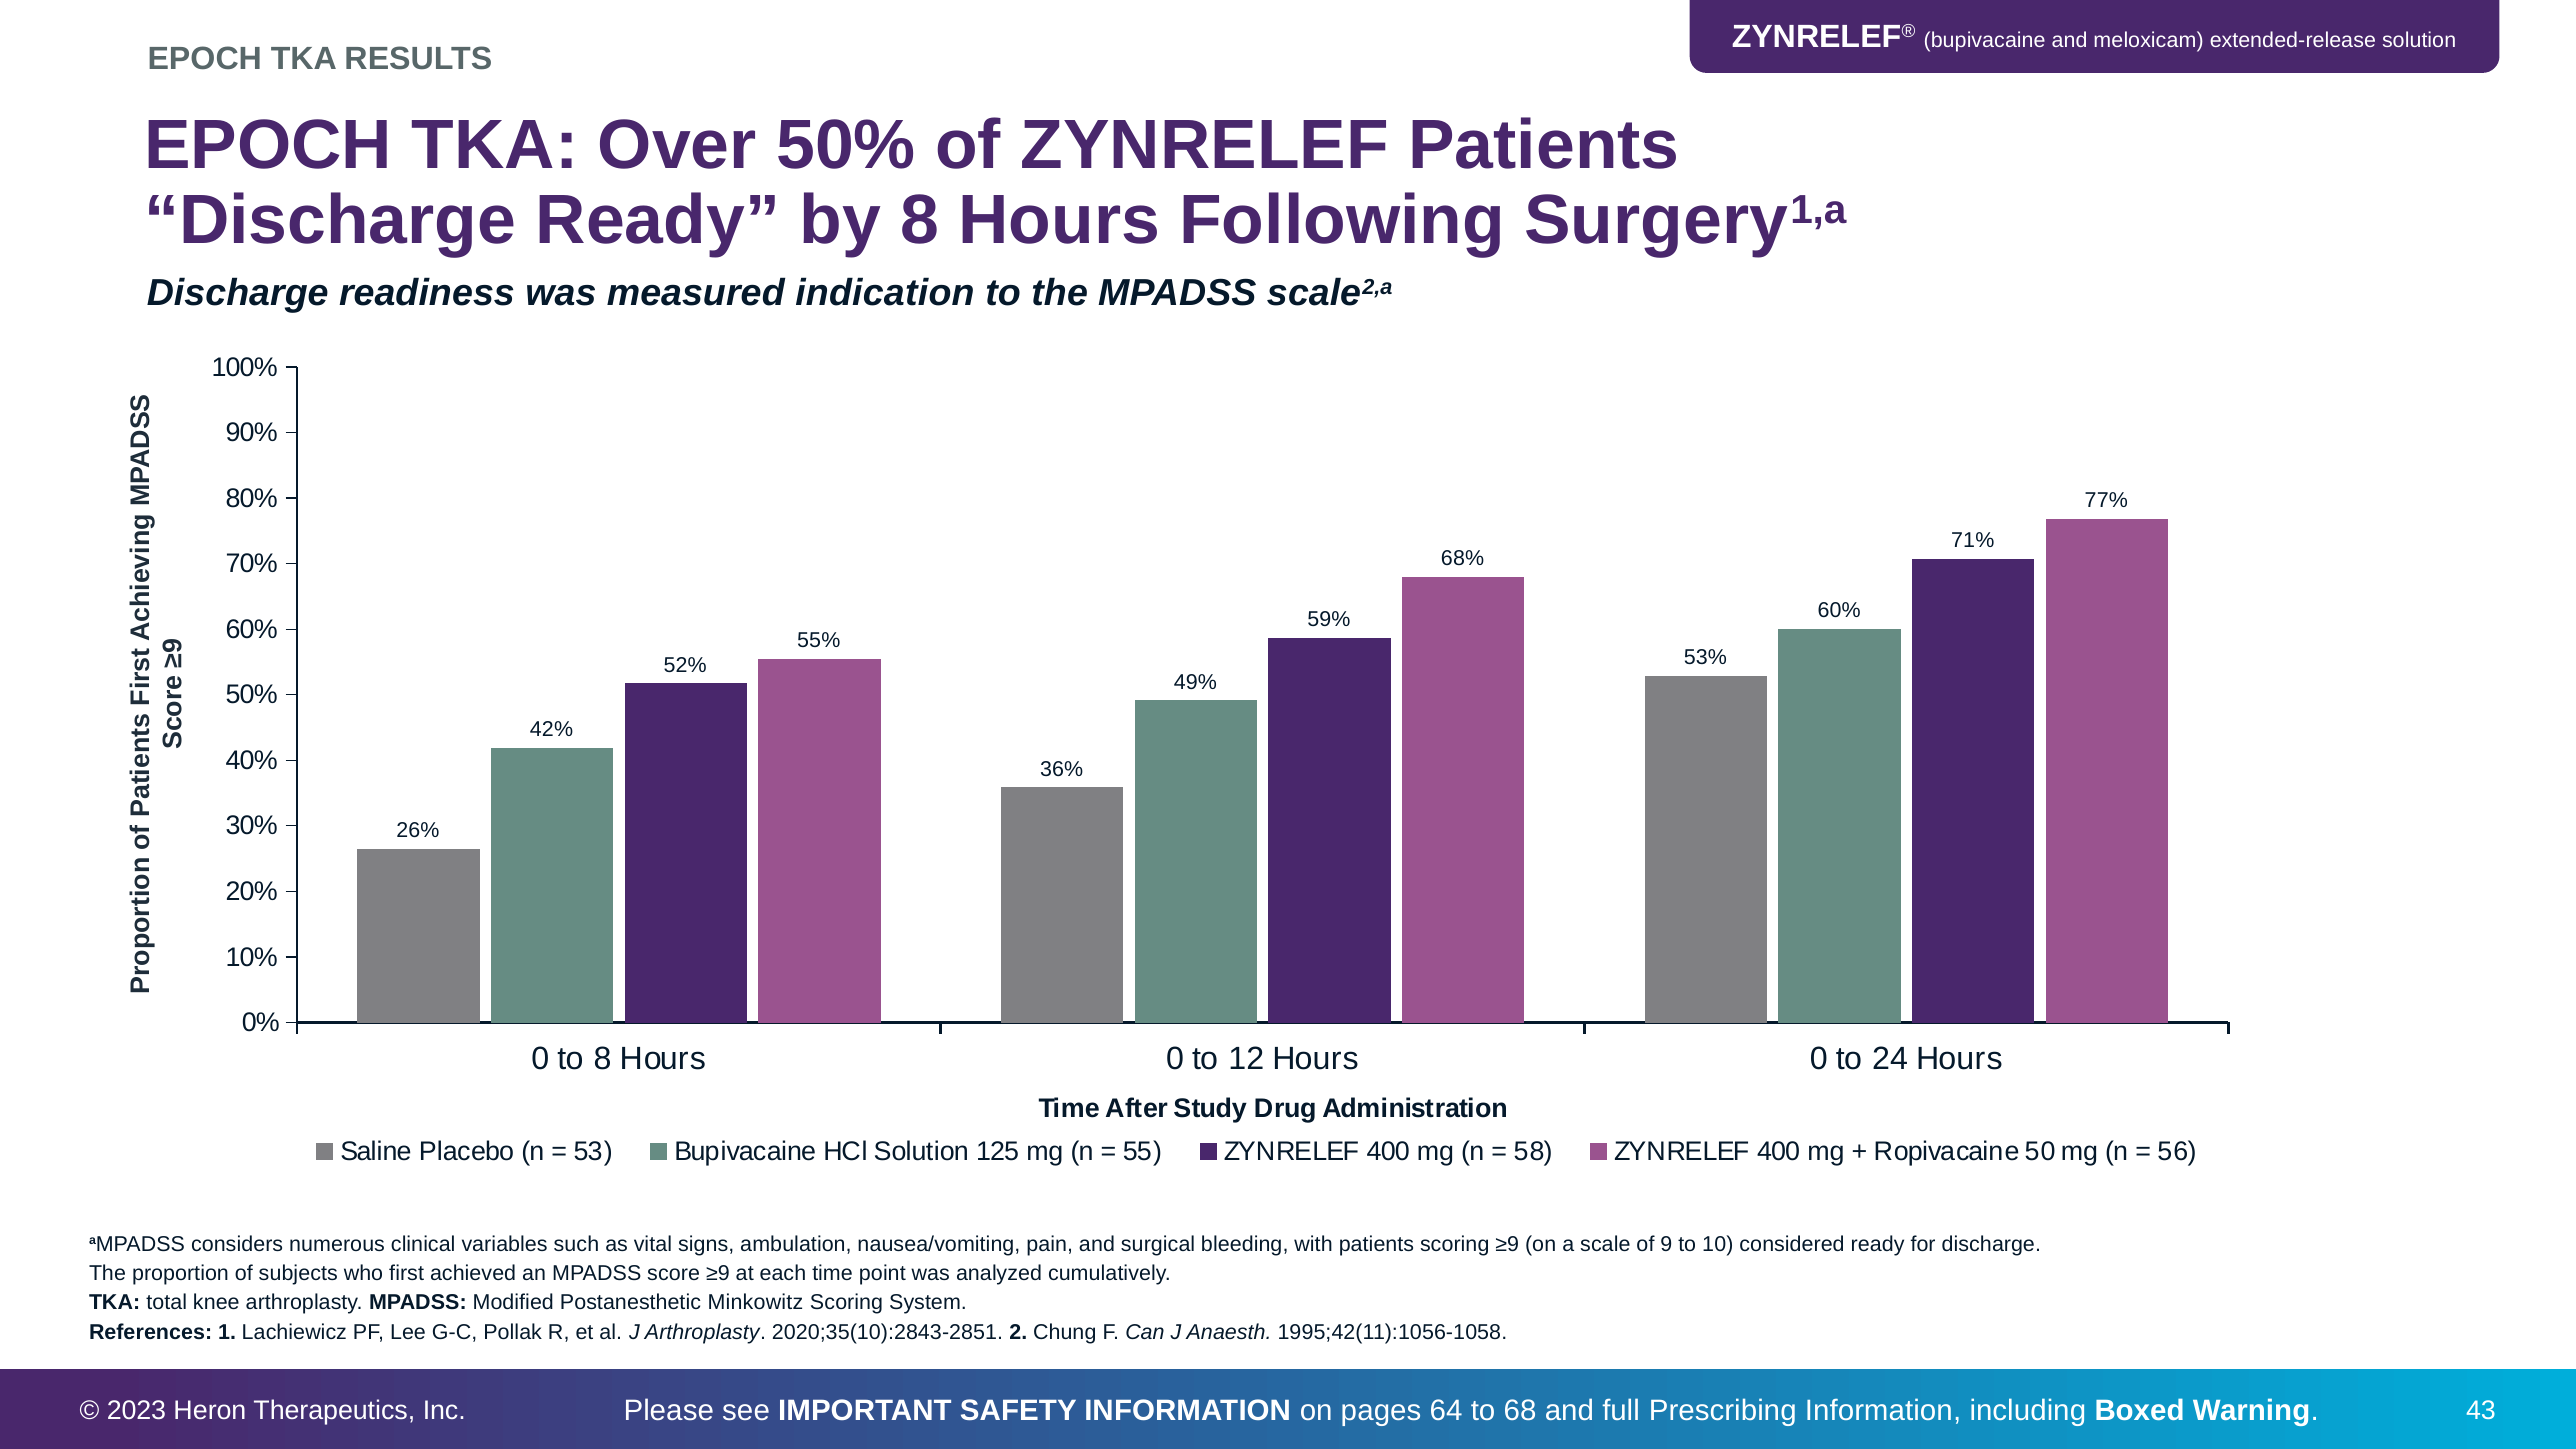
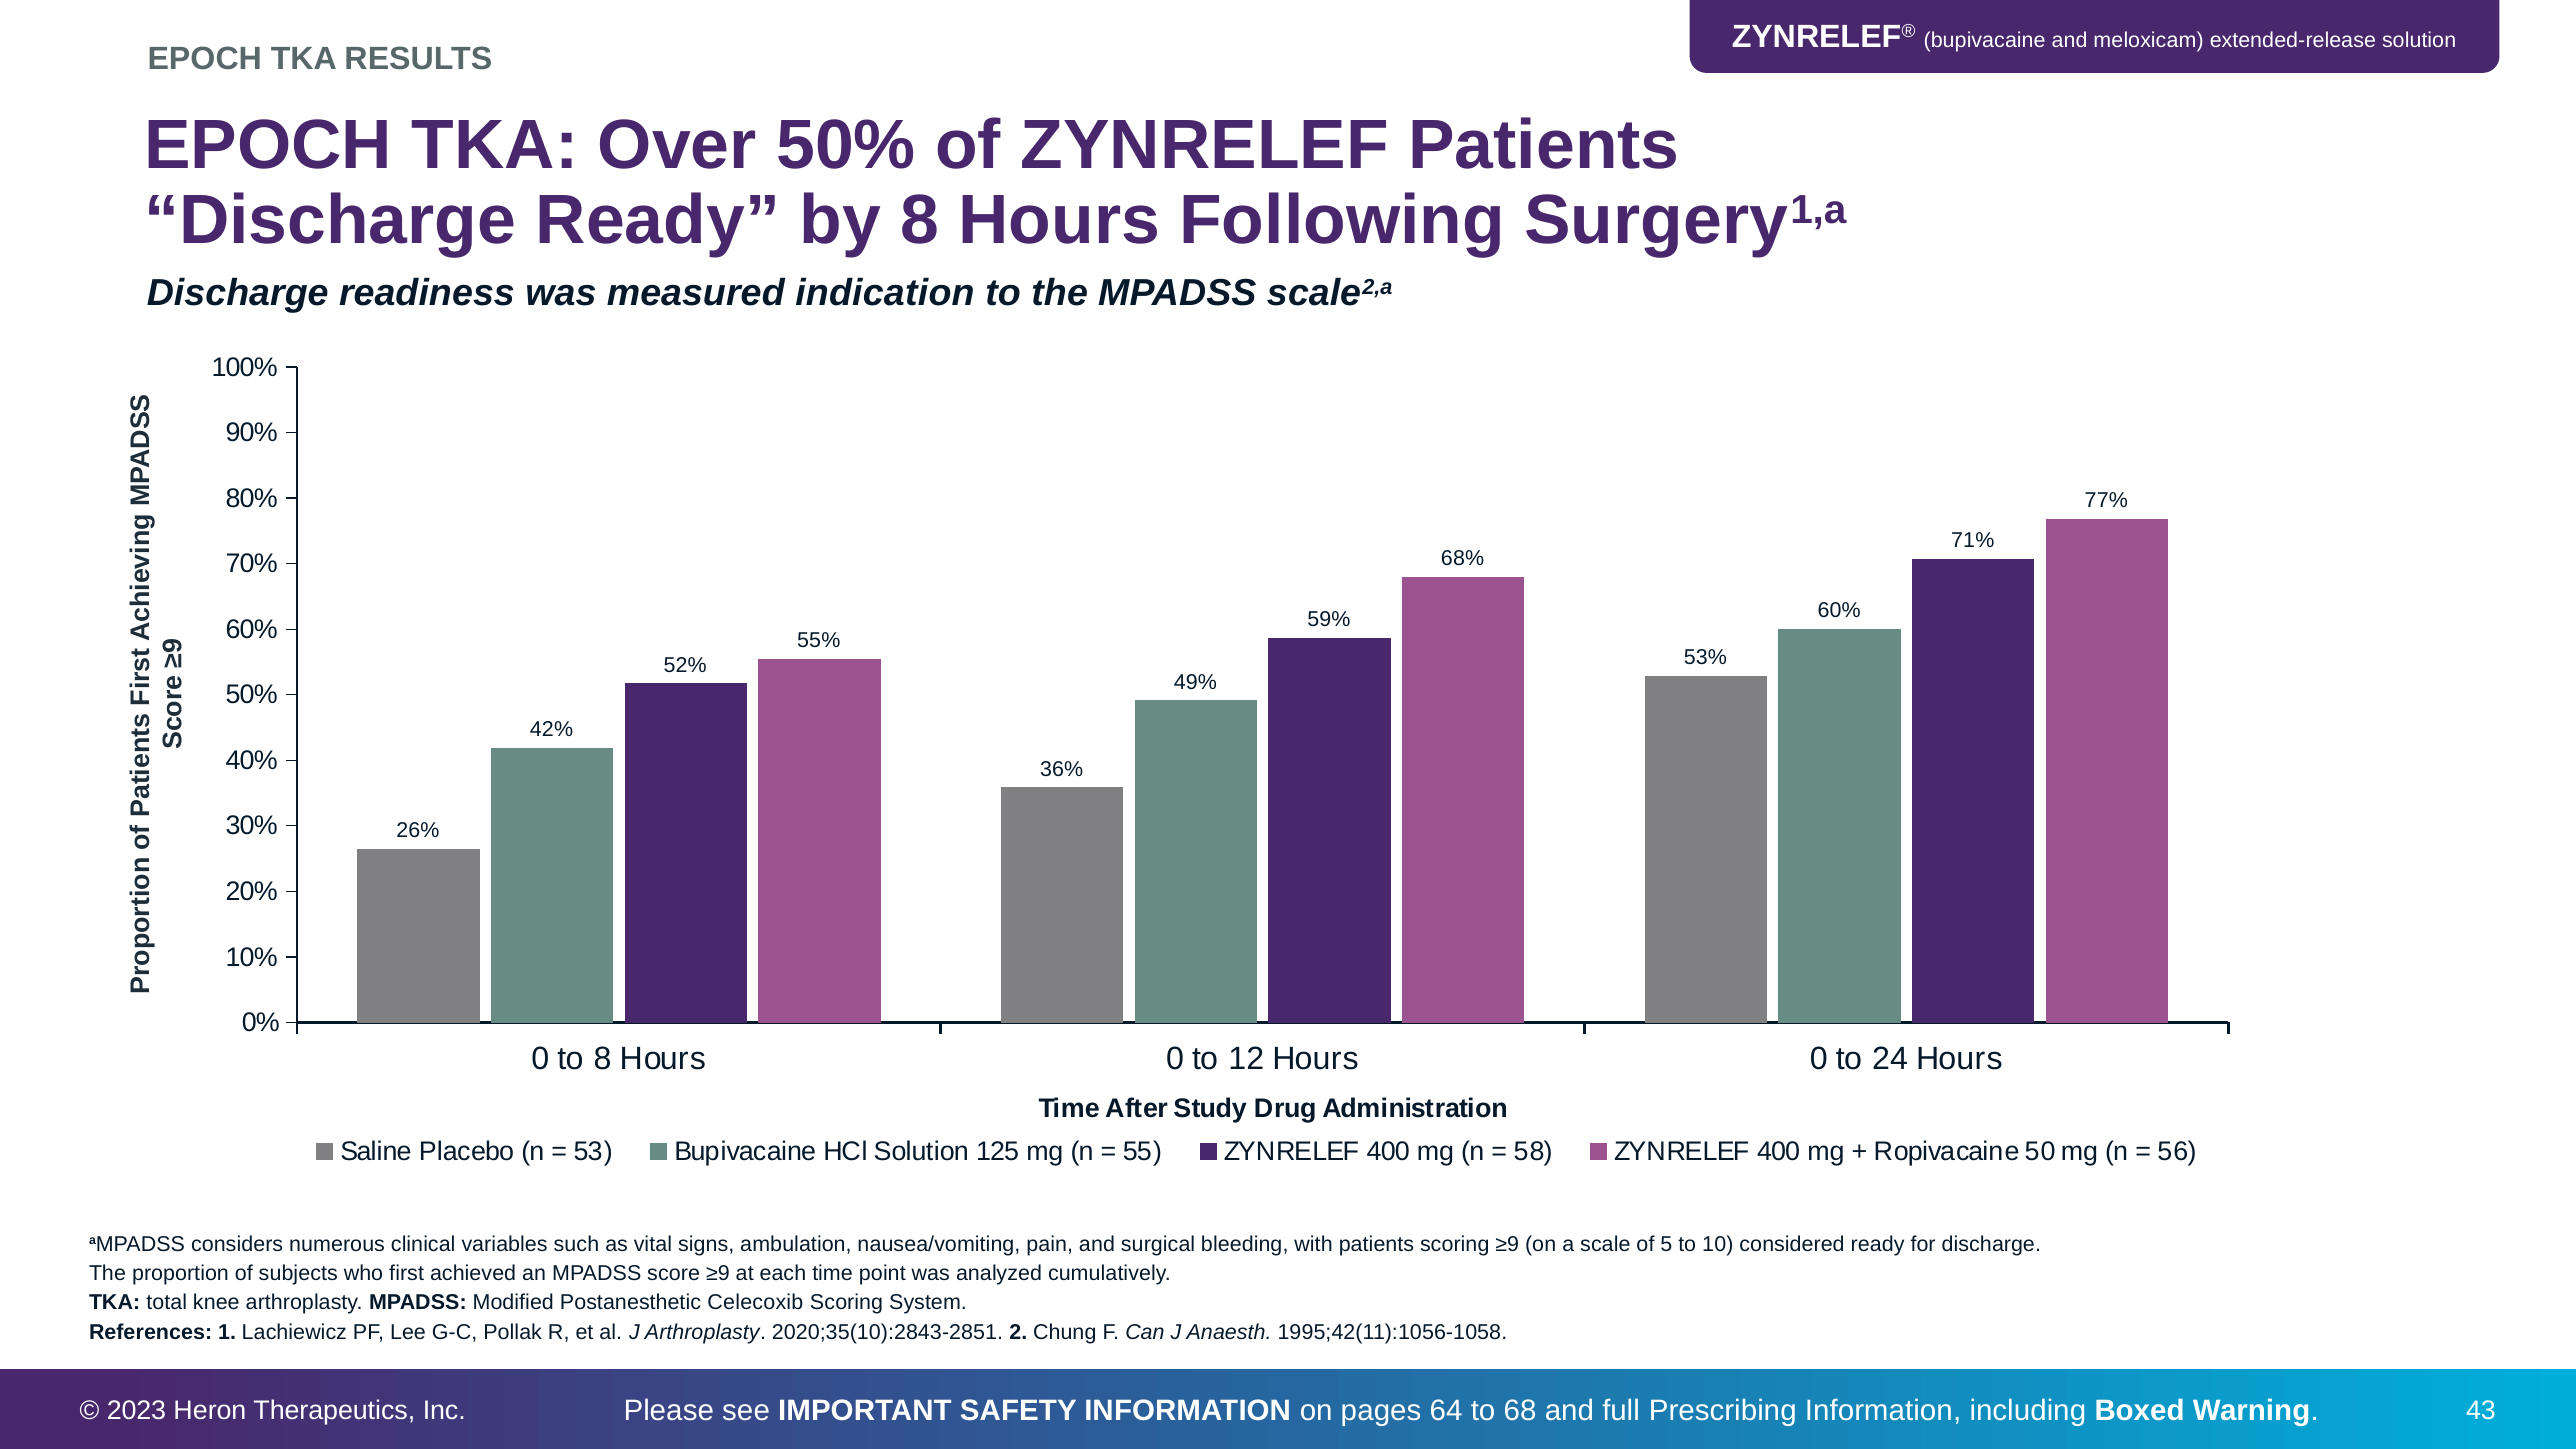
of 9: 9 -> 5 (1666, 1244)
Minkowitz: Minkowitz -> Celecoxib (755, 1303)
